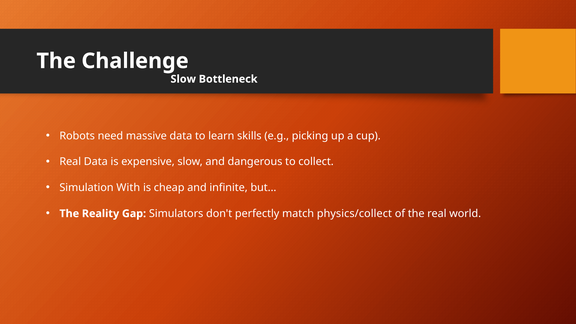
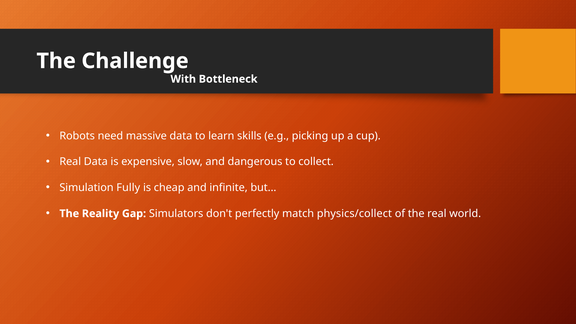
Slow: Slow -> With (183, 79)
With: With -> Fully (128, 188)
